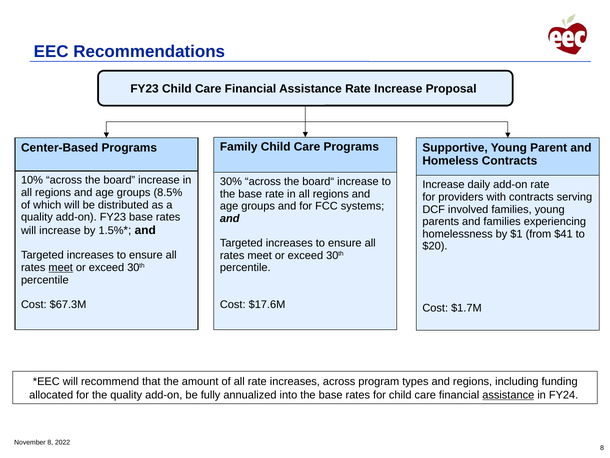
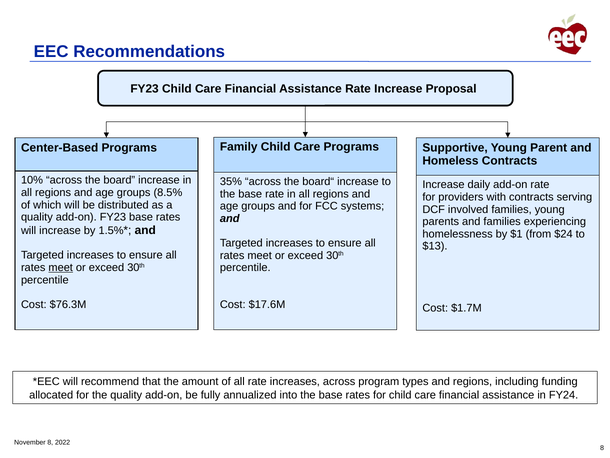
30%: 30% -> 35% (231, 181)
$41: $41 -> $24 (563, 234)
$20: $20 -> $13 (435, 246)
$67.3M: $67.3M -> $76.3M (68, 304)
assistance underline: present -> none (508, 395)
